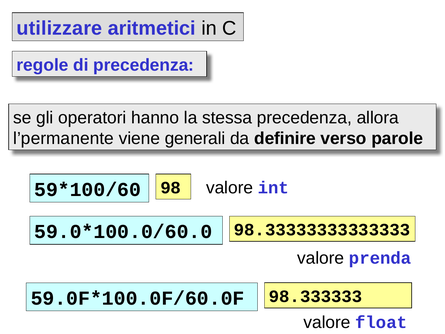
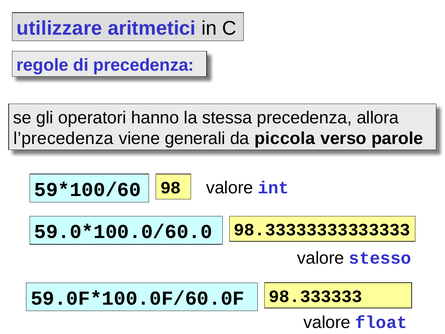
l’permanente: l’permanente -> l’precedenza (63, 138)
definire: definire -> piccola (285, 138)
prenda: prenda -> stesso (380, 258)
